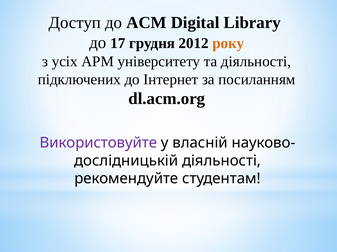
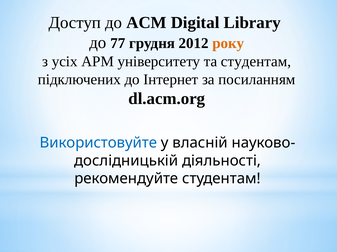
17: 17 -> 77 (118, 43)
та діяльності: діяльності -> студентам (256, 62)
Використовуйте colour: purple -> blue (98, 143)
